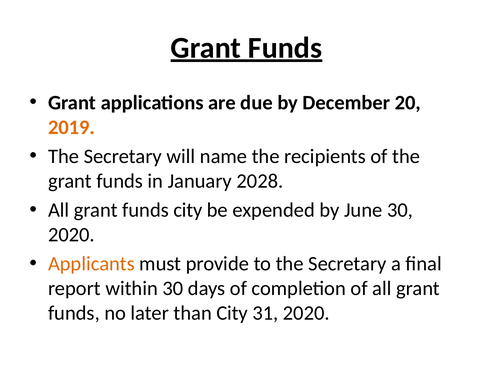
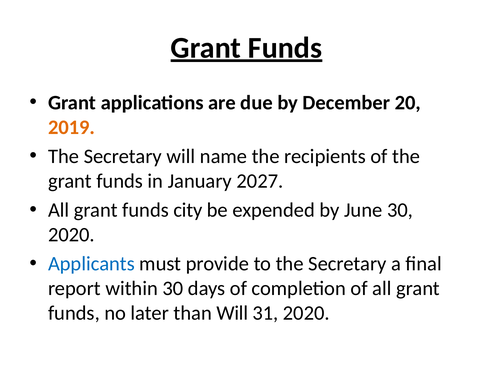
2028: 2028 -> 2027 (260, 181)
Applicants colour: orange -> blue (91, 264)
than City: City -> Will (232, 313)
